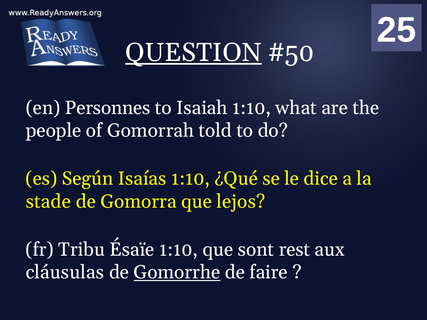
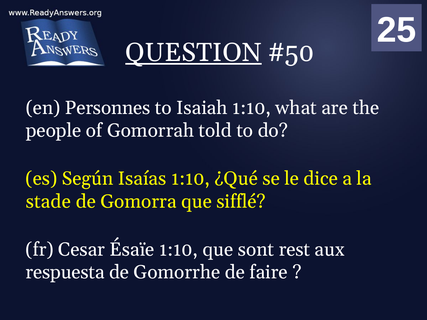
lejos: lejos -> sifflé (241, 202)
Tribu: Tribu -> Cesar (82, 250)
cláusulas: cláusulas -> respuesta (65, 272)
Gomorrhe underline: present -> none (177, 272)
